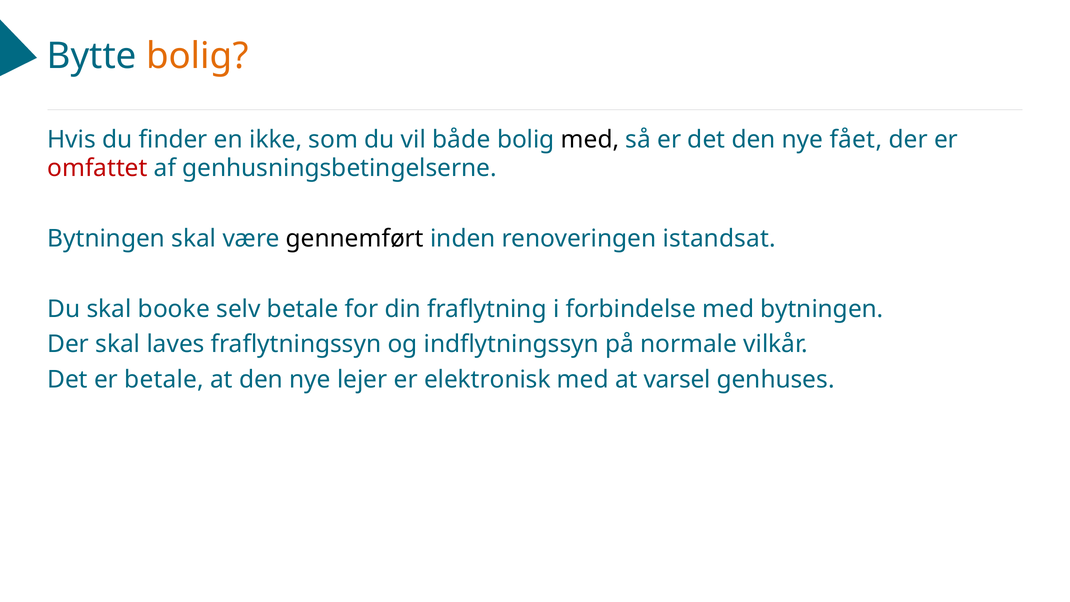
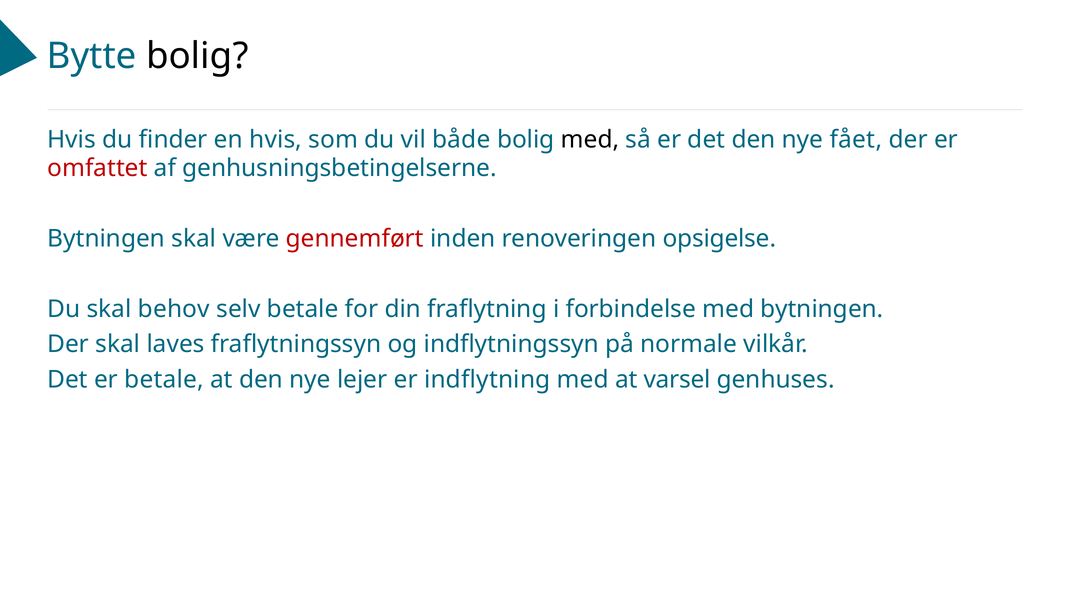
bolig colour: orange -> black (197, 56)
en ikke: ikke -> hvis (276, 140)
gennemført colour: black -> red (355, 239)
istandsat: istandsat -> opsigelse (719, 239)
booke: booke -> behov (174, 309)
elektronisk: elektronisk -> indflytning (487, 379)
